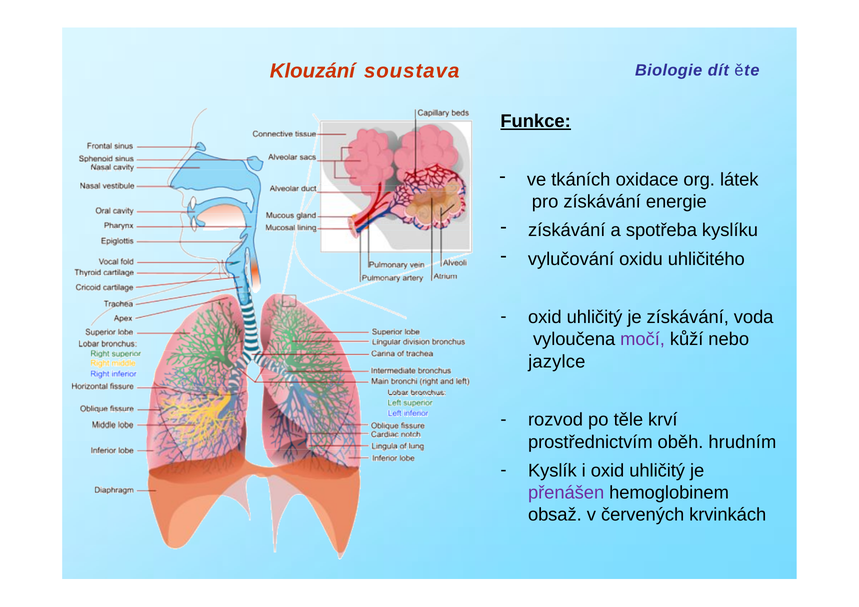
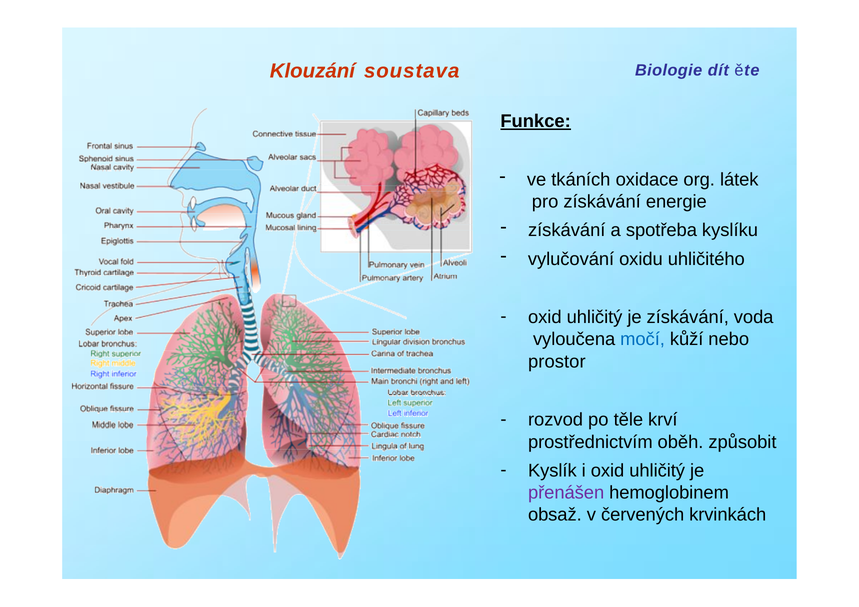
močí colour: purple -> blue (643, 339)
jazylce: jazylce -> prostor (557, 361)
hrudním: hrudním -> způsobit (742, 442)
